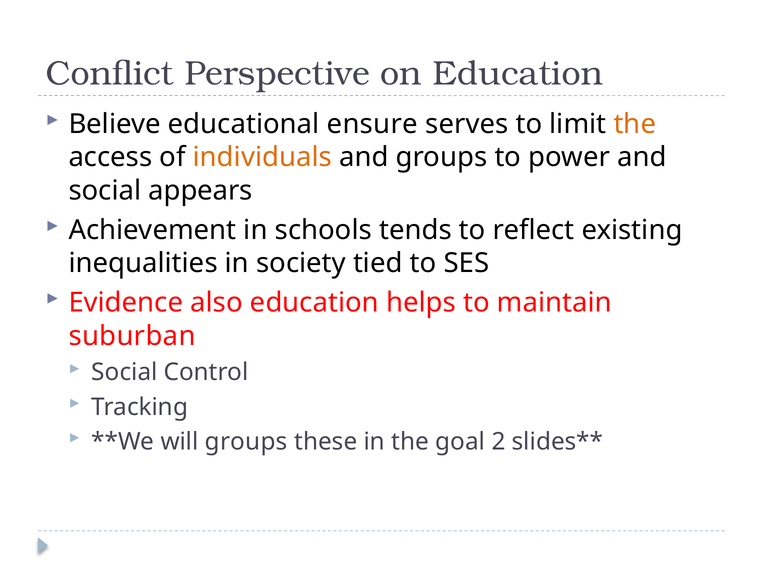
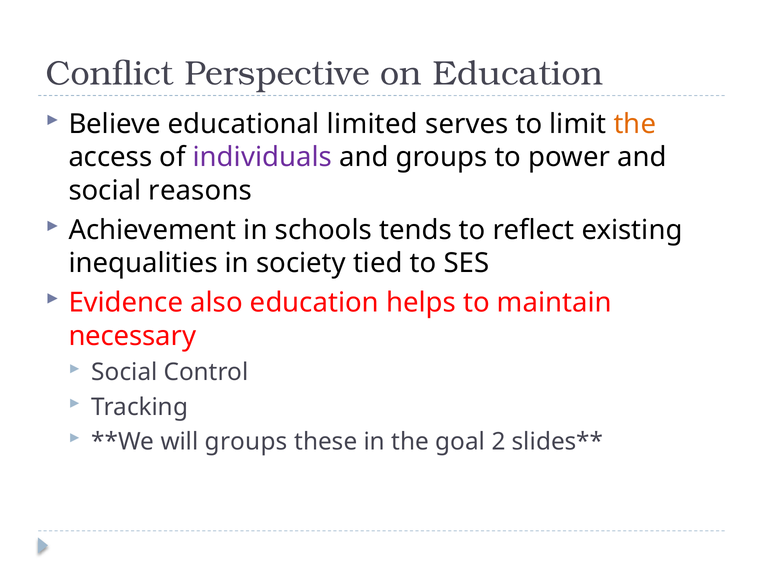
ensure: ensure -> limited (372, 124)
individuals colour: orange -> purple (262, 157)
appears: appears -> reasons (200, 190)
suburban: suburban -> necessary (132, 336)
